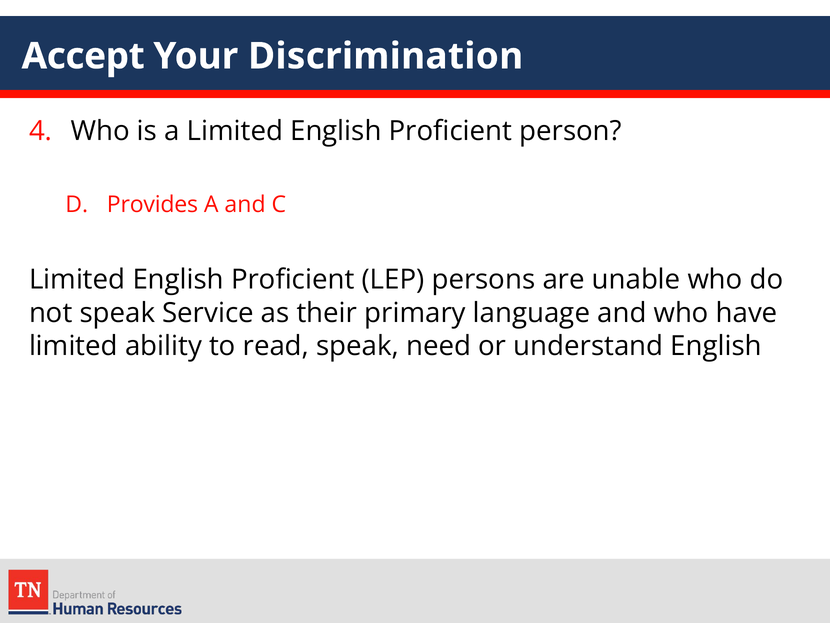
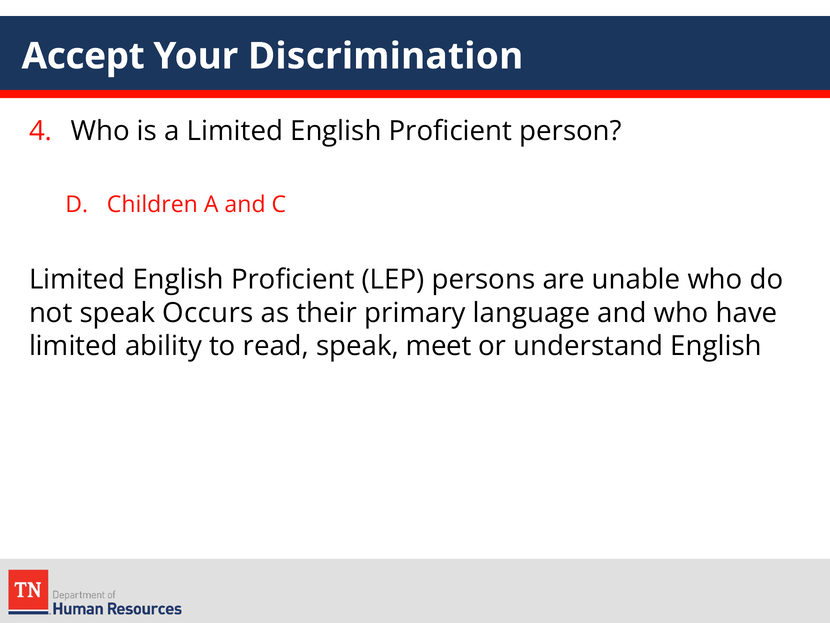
Provides: Provides -> Children (152, 204)
Service: Service -> Occurs (208, 313)
need: need -> meet (439, 346)
